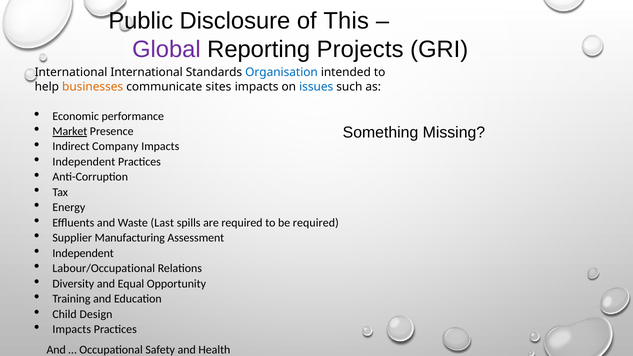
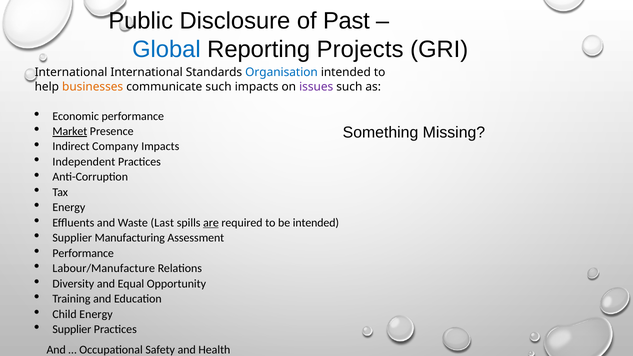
This: This -> Past (346, 21)
Global colour: purple -> blue (166, 49)
communicate sites: sites -> such (219, 87)
issues colour: blue -> purple (316, 87)
are underline: none -> present (211, 223)
be required: required -> intended (316, 223)
Independent: Independent -> Performance (83, 253)
Labour/Occupational: Labour/Occupational -> Labour/Manufacture (104, 268)
Child Design: Design -> Energy (96, 314)
Impacts: Impacts -> Supplier (72, 329)
